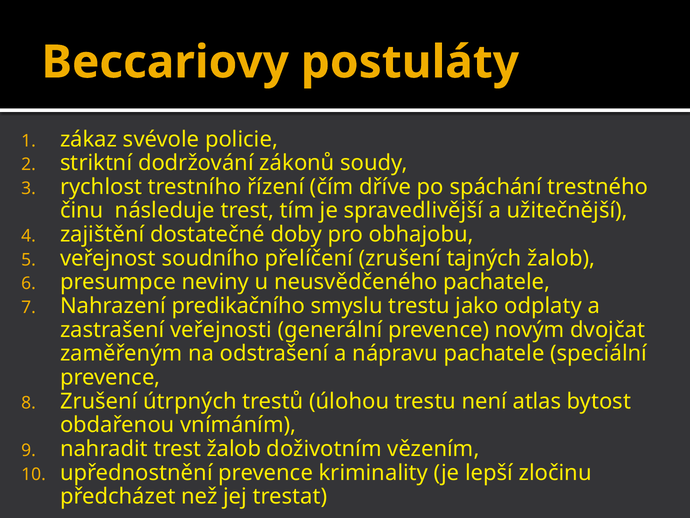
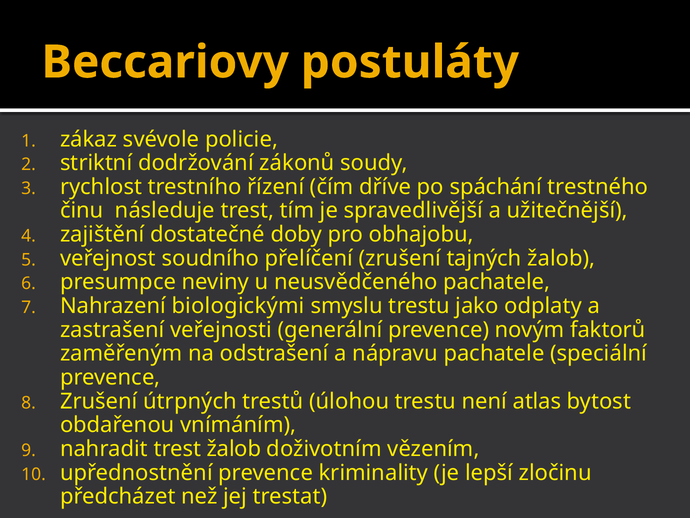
predikačního: predikačního -> biologickými (238, 306)
dvojčat: dvojčat -> faktorů (608, 329)
